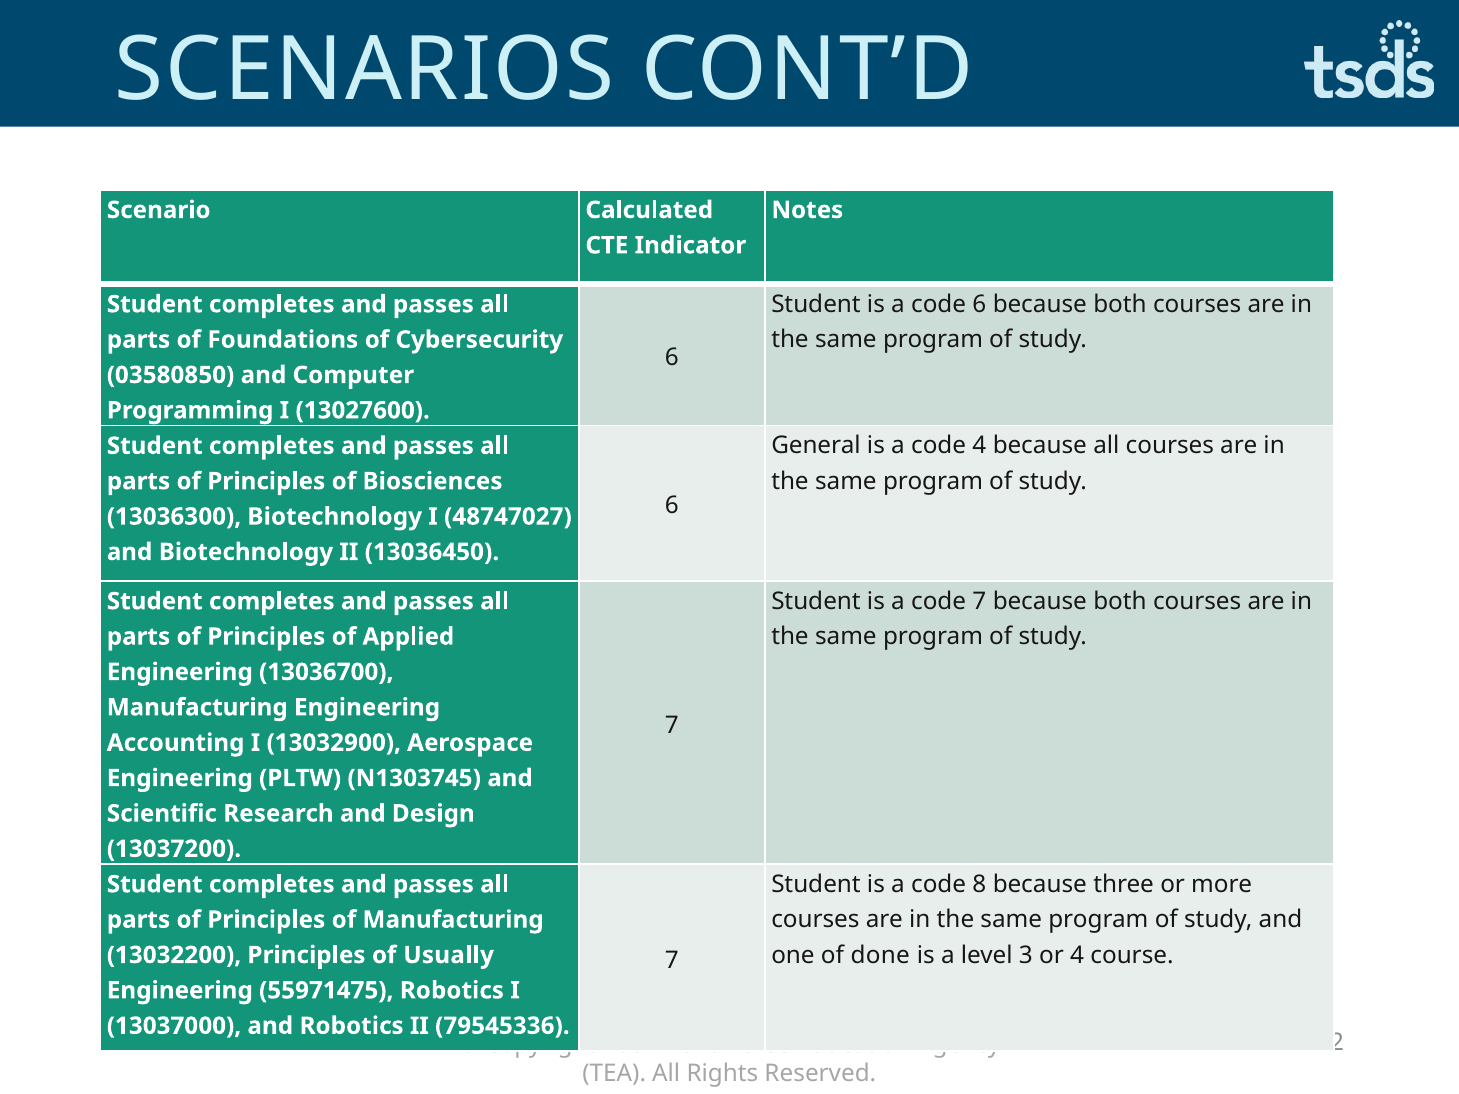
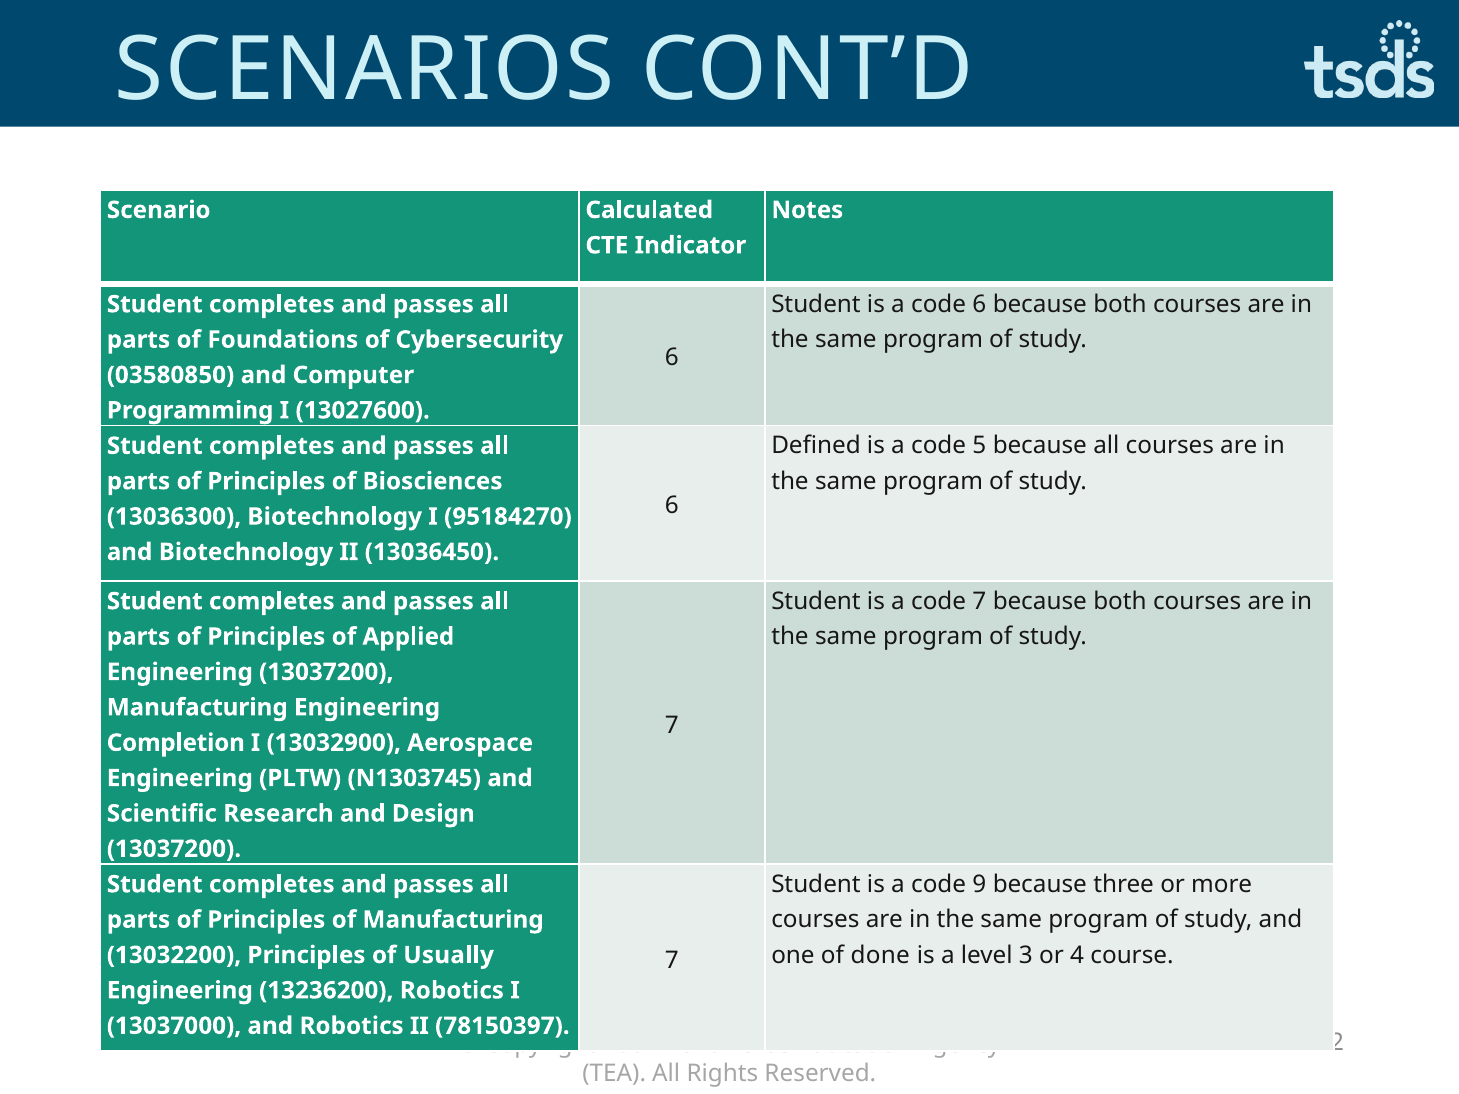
General: General -> Defined (816, 446)
code 4: 4 -> 5 (979, 446)
48747027: 48747027 -> 95184270 (508, 517)
Engineering 13036700: 13036700 -> 13037200 (326, 672)
Accounting: Accounting -> Completion (176, 743)
8: 8 -> 9 (979, 885)
55971475: 55971475 -> 13236200 (326, 991)
79545336: 79545336 -> 78150397 (502, 1026)
